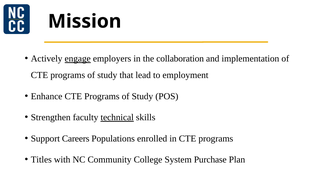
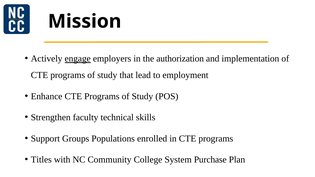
collaboration: collaboration -> authorization (180, 59)
technical underline: present -> none (117, 118)
Careers: Careers -> Groups (76, 139)
